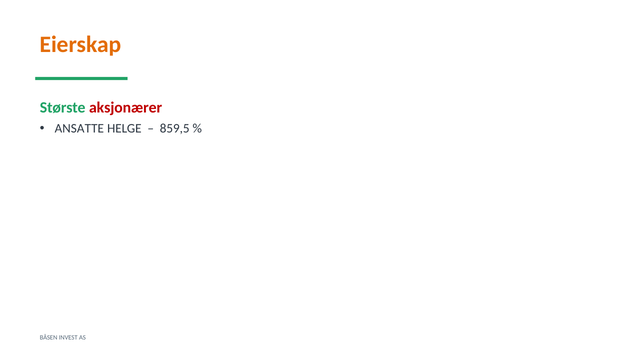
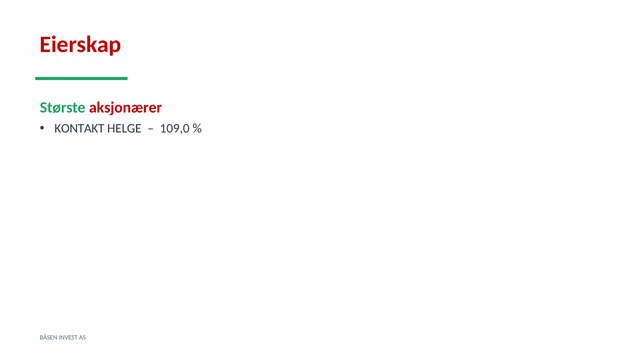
Eierskap colour: orange -> red (81, 45)
ANSATTE: ANSATTE -> KONTAKT (79, 129)
859,5: 859,5 -> 109,0 (175, 129)
